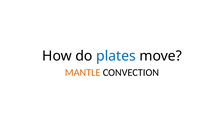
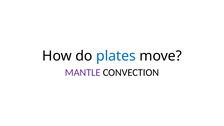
MANTLE colour: orange -> purple (83, 73)
